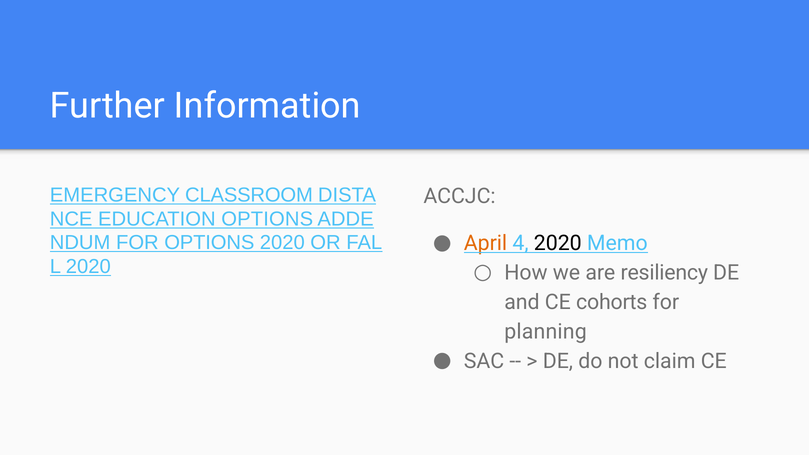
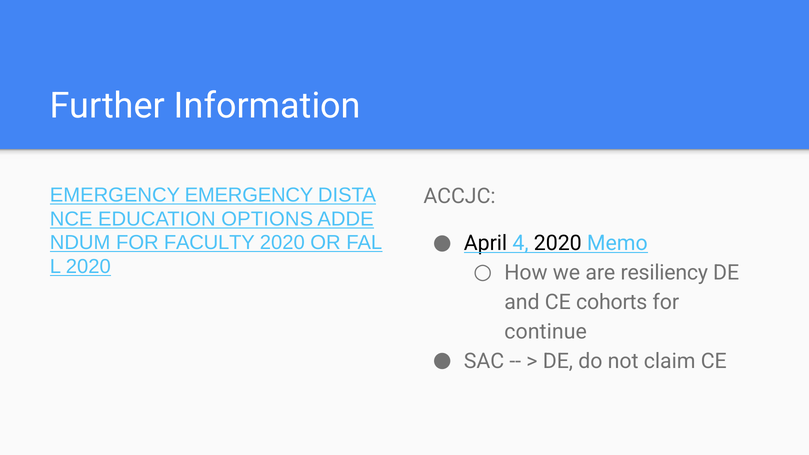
EMERGENCY CLASSROOM: CLASSROOM -> EMERGENCY (249, 195)
April colour: orange -> black (486, 243)
FOR OPTIONS: OPTIONS -> FACULTY (209, 243)
planning: planning -> continue (546, 332)
